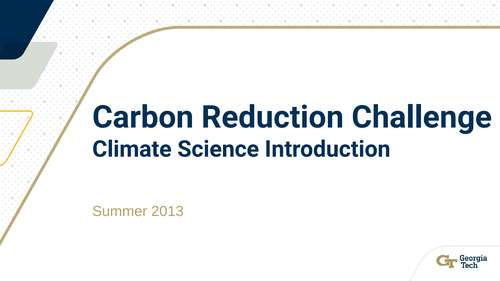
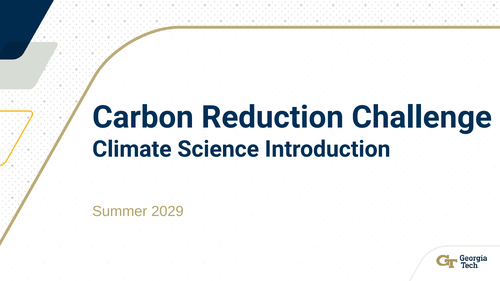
2013: 2013 -> 2029 (167, 212)
